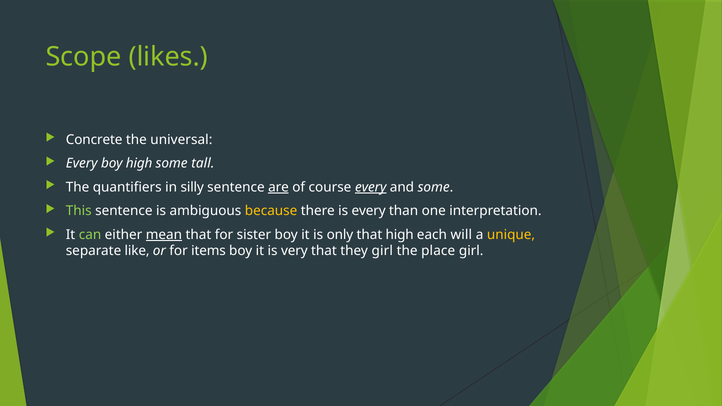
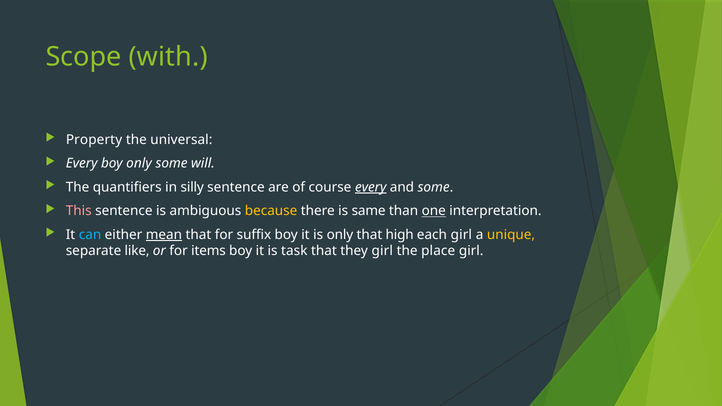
likes: likes -> with (168, 57)
Concrete: Concrete -> Property (94, 140)
boy high: high -> only (139, 164)
tall: tall -> will (203, 164)
are underline: present -> none (279, 187)
This colour: light green -> pink (79, 211)
is every: every -> same (369, 211)
one underline: none -> present (434, 211)
can colour: light green -> light blue (90, 235)
sister: sister -> suffix (254, 235)
each will: will -> girl (461, 235)
very: very -> task (294, 251)
